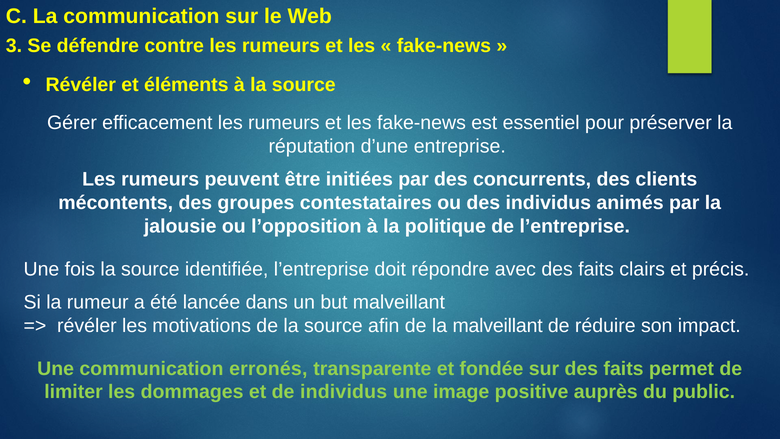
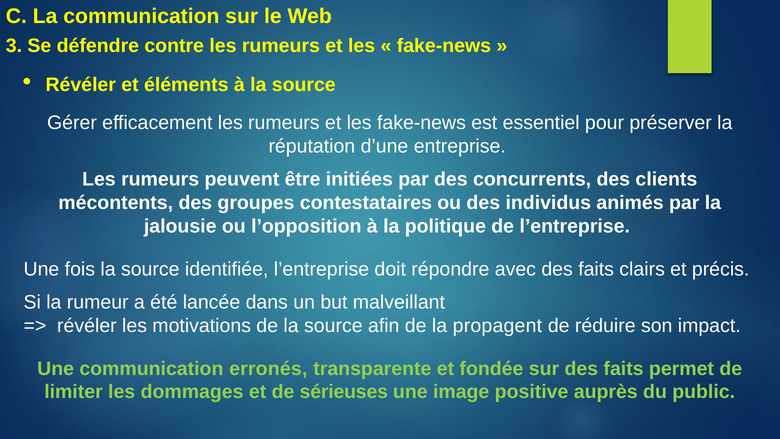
la malveillant: malveillant -> propagent (497, 326)
de individus: individus -> sérieuses (344, 392)
